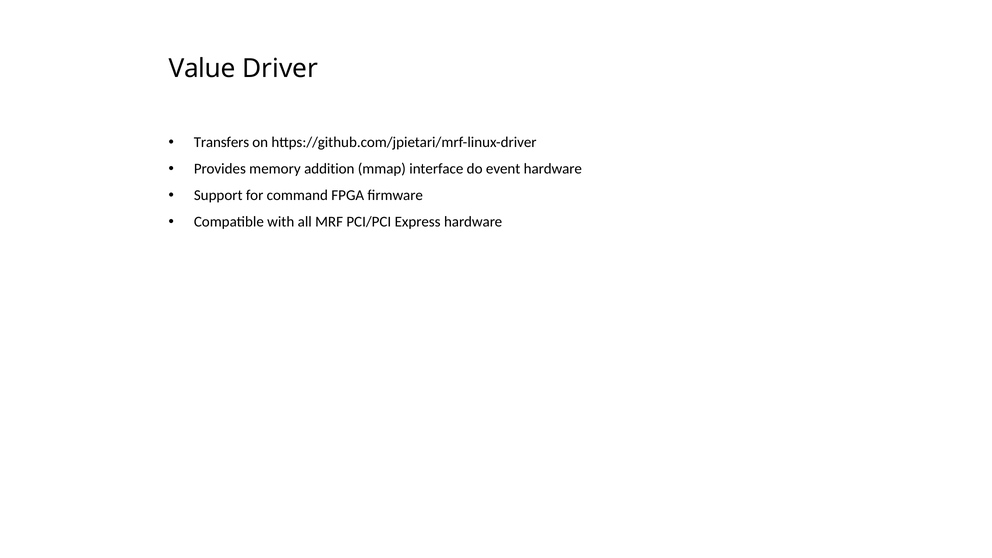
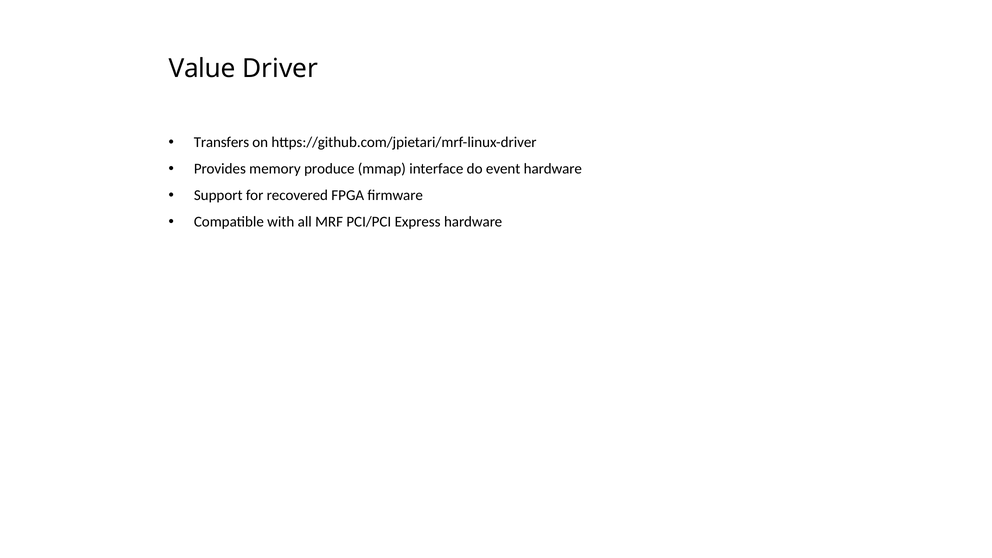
addition: addition -> produce (329, 169)
command: command -> recovered (297, 195)
